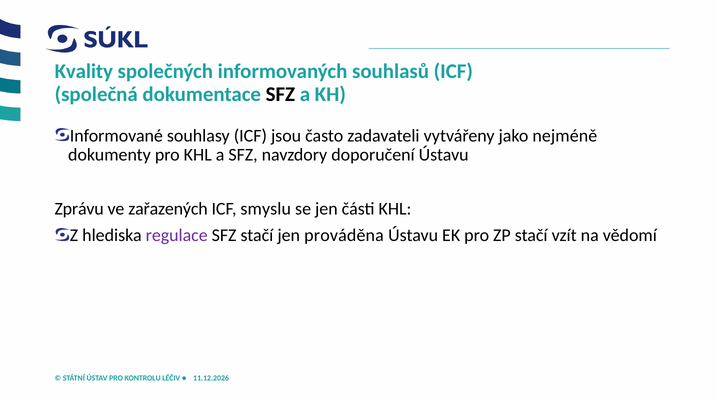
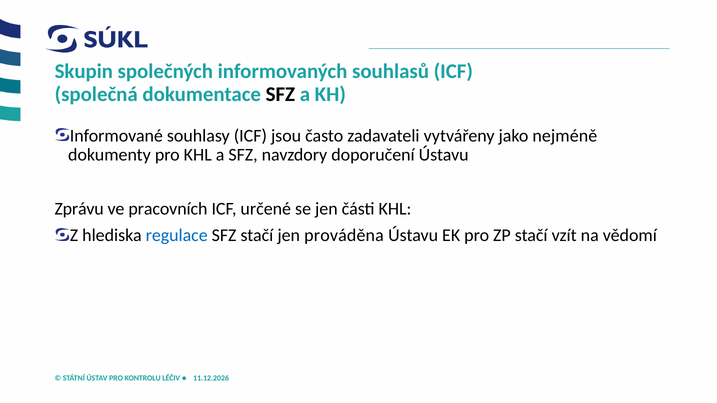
Kvality: Kvality -> Skupin (84, 72)
zařazených: zařazených -> pracovních (168, 209)
smyslu: smyslu -> určené (266, 209)
regulace colour: purple -> blue (177, 236)
